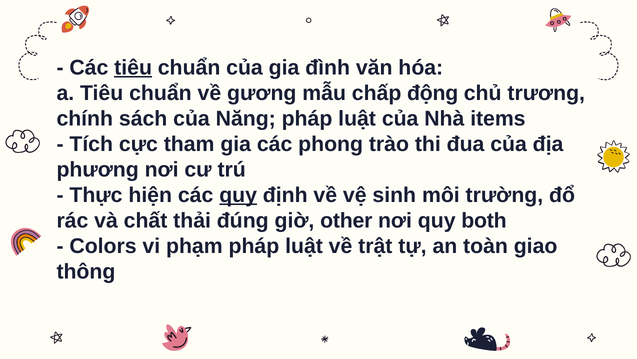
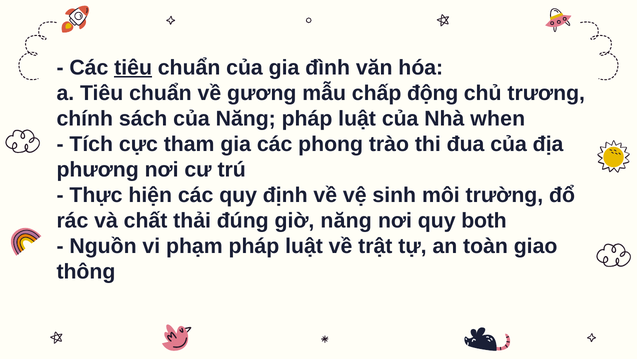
items: items -> when (498, 118)
quy underline: present -> none (238, 195)
giờ other: other -> năng (346, 220)
Colors: Colors -> Nguồn (103, 246)
